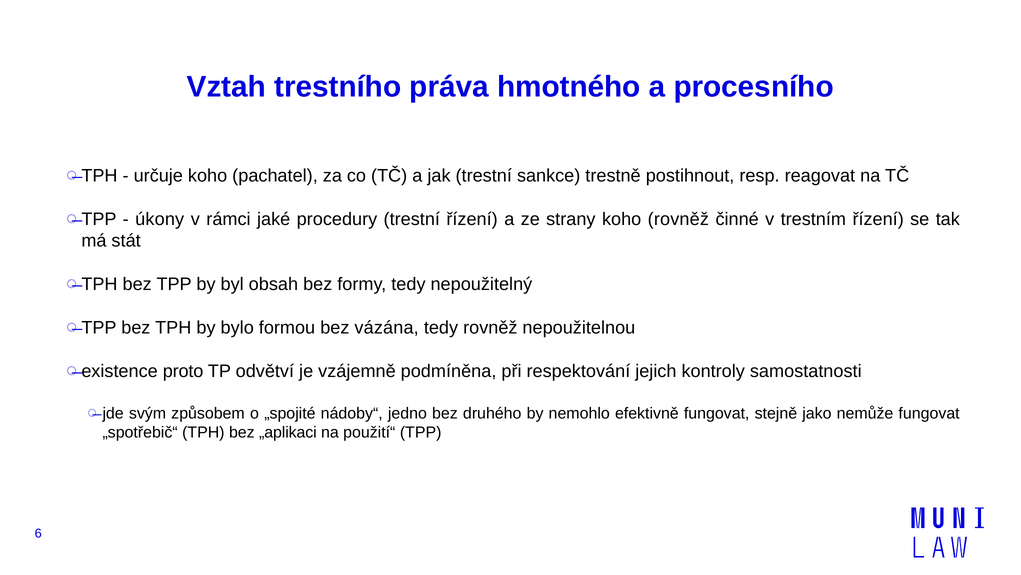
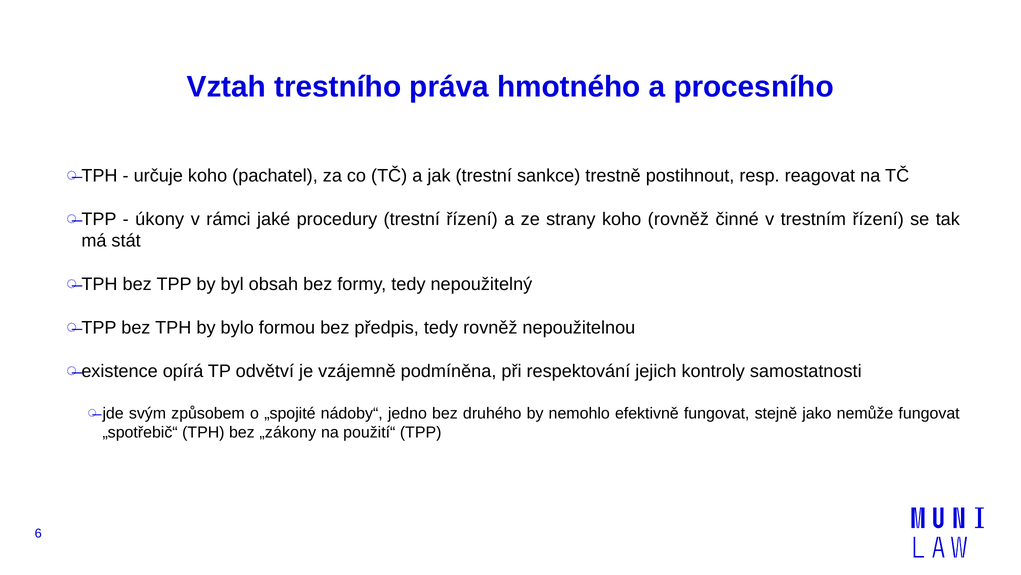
vázána: vázána -> předpis (387, 327)
proto: proto -> opírá (183, 371)
„aplikaci: „aplikaci -> „zákony (288, 432)
